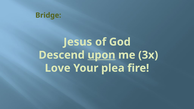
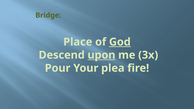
Jesus: Jesus -> Place (78, 42)
God underline: none -> present (120, 42)
Love: Love -> Pour (58, 68)
